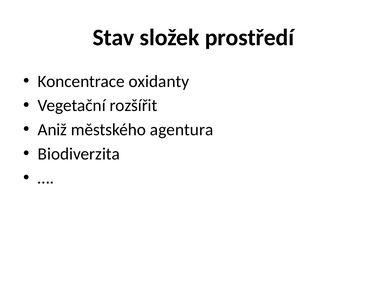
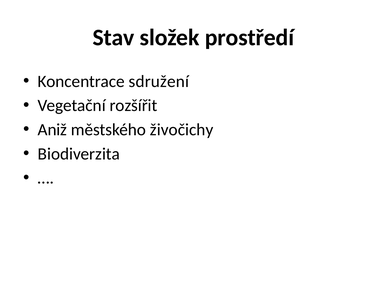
oxidanty: oxidanty -> sdružení (159, 81)
agentura: agentura -> živočichy (182, 129)
